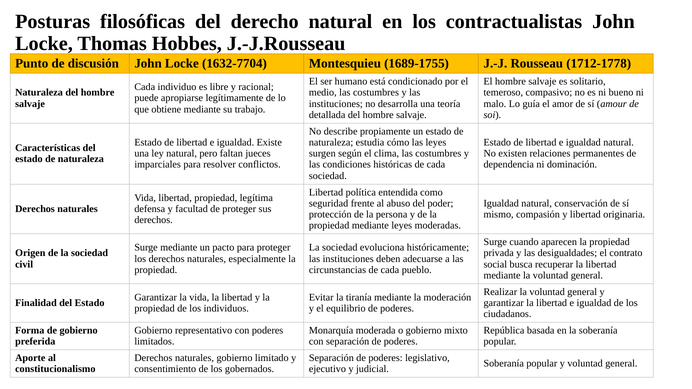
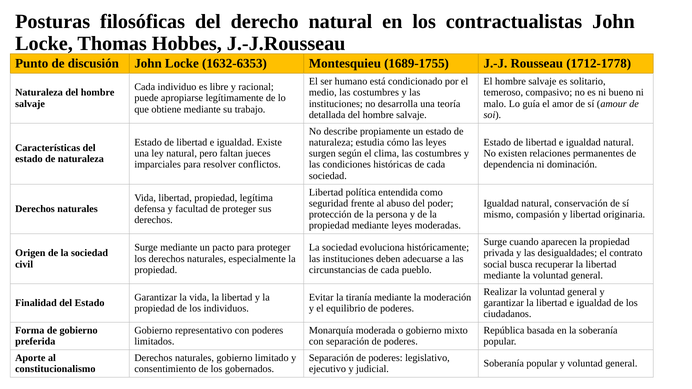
1632-7704: 1632-7704 -> 1632-6353 (234, 64)
